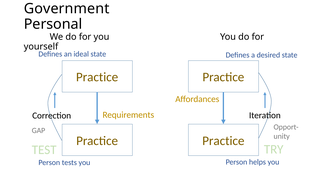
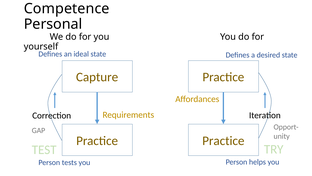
Government: Government -> Competence (67, 9)
Practice: Practice -> Capture (97, 77)
